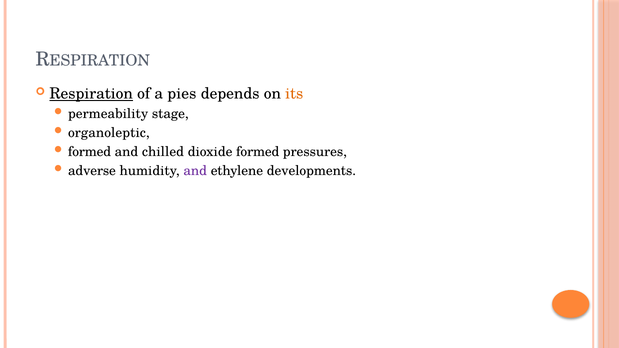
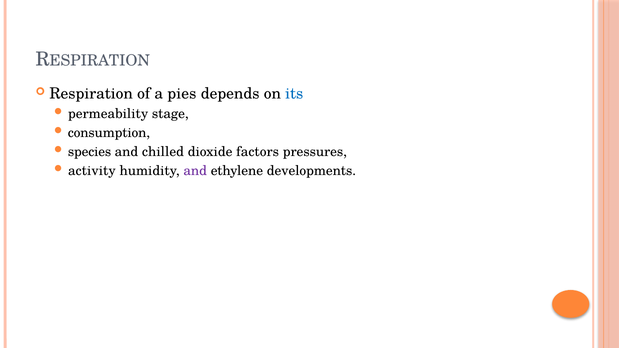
Respiration underline: present -> none (91, 94)
its colour: orange -> blue (294, 94)
organoleptic: organoleptic -> consumption (109, 133)
formed: formed -> species (90, 152)
dioxide formed: formed -> factors (258, 152)
adverse: adverse -> activity (92, 171)
